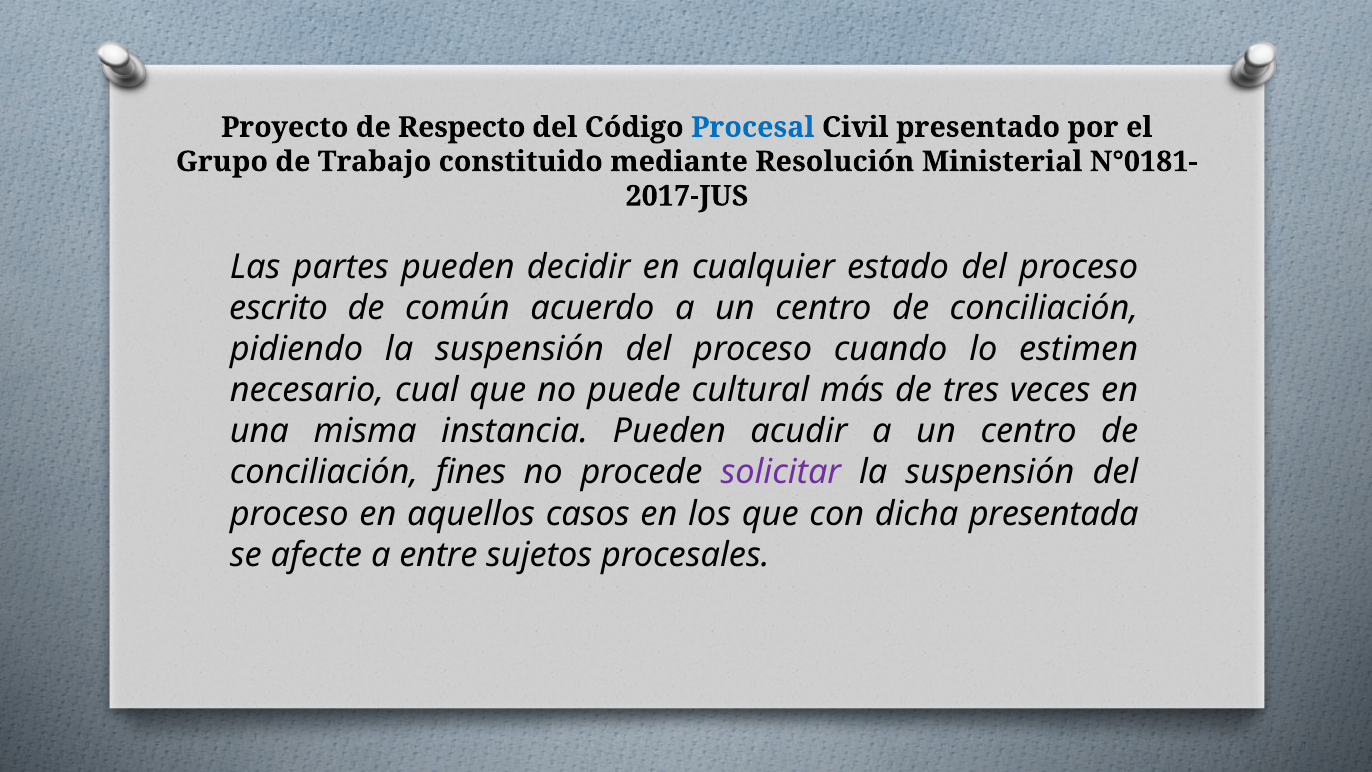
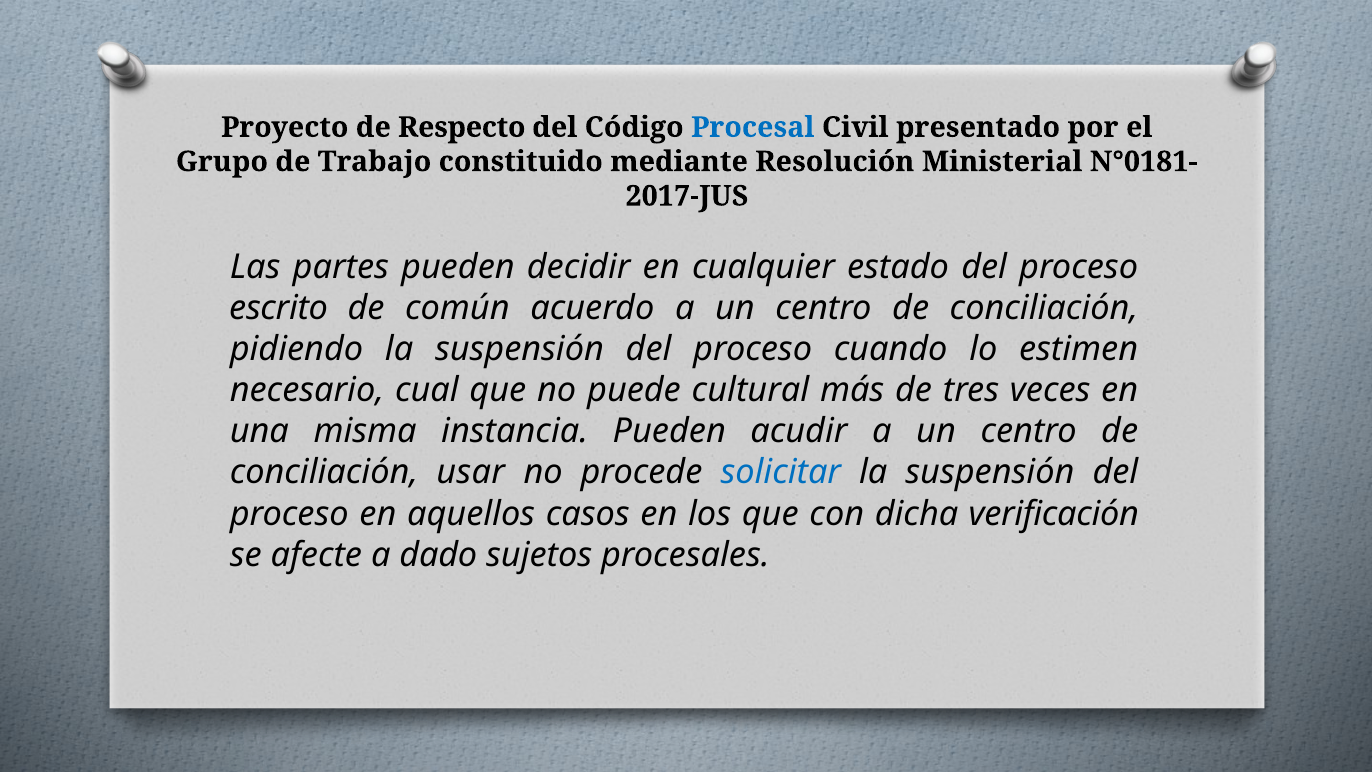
fines: fines -> usar (471, 472)
solicitar colour: purple -> blue (781, 472)
presentada: presentada -> verificación (1054, 514)
entre: entre -> dado (438, 555)
